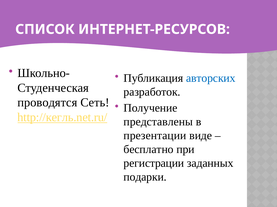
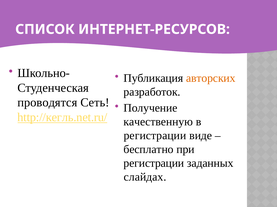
авторских colour: blue -> orange (211, 78)
представлены: представлены -> качественную (158, 122)
презентации: презентации -> регистрации (155, 136)
подарки: подарки -> слайдах (145, 178)
